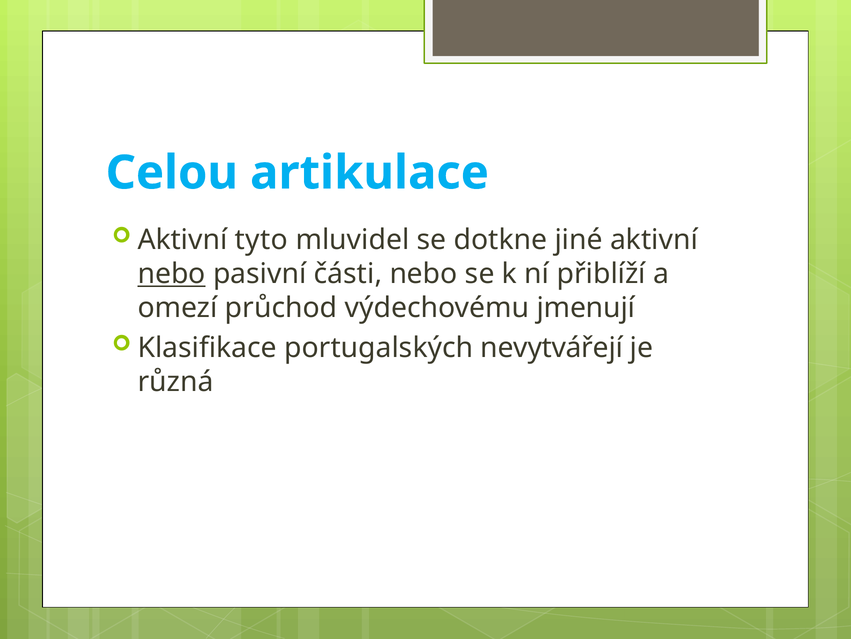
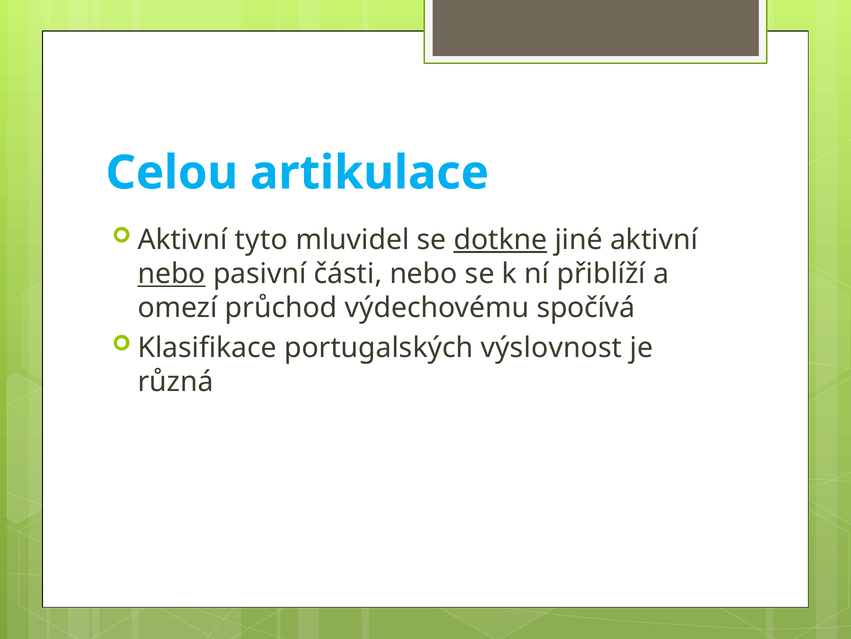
dotkne underline: none -> present (500, 240)
jmenují: jmenují -> spočívá (586, 308)
nevytvářejí: nevytvářejí -> výslovnost (551, 347)
